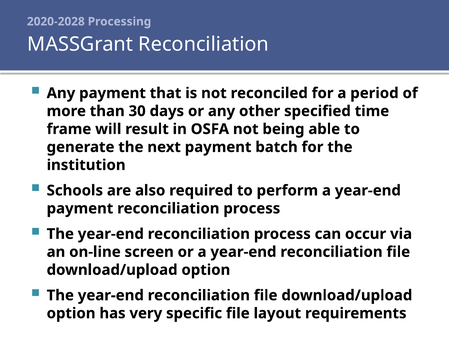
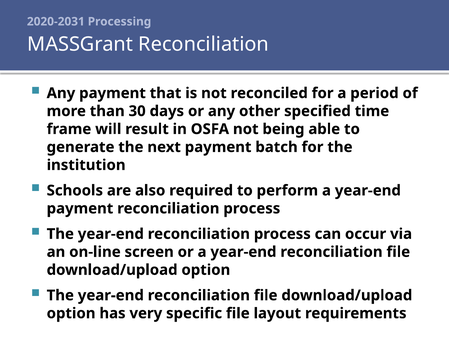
2020-2028: 2020-2028 -> 2020-2031 (56, 22)
